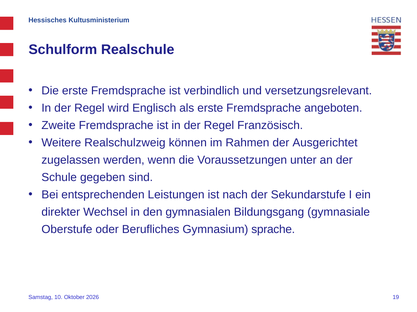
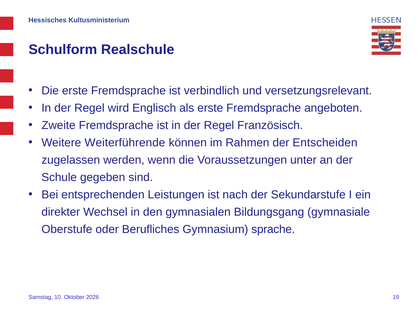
Realschulzweig: Realschulzweig -> Weiterführende (125, 143)
Ausgerichtet: Ausgerichtet -> Entscheiden (325, 143)
